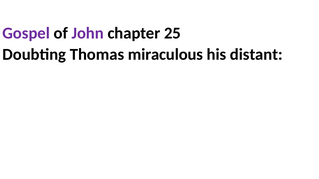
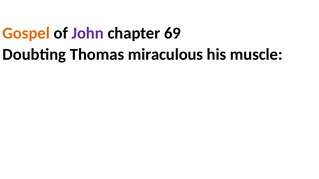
Gospel colour: purple -> orange (26, 33)
25: 25 -> 69 (172, 33)
distant: distant -> muscle (256, 55)
